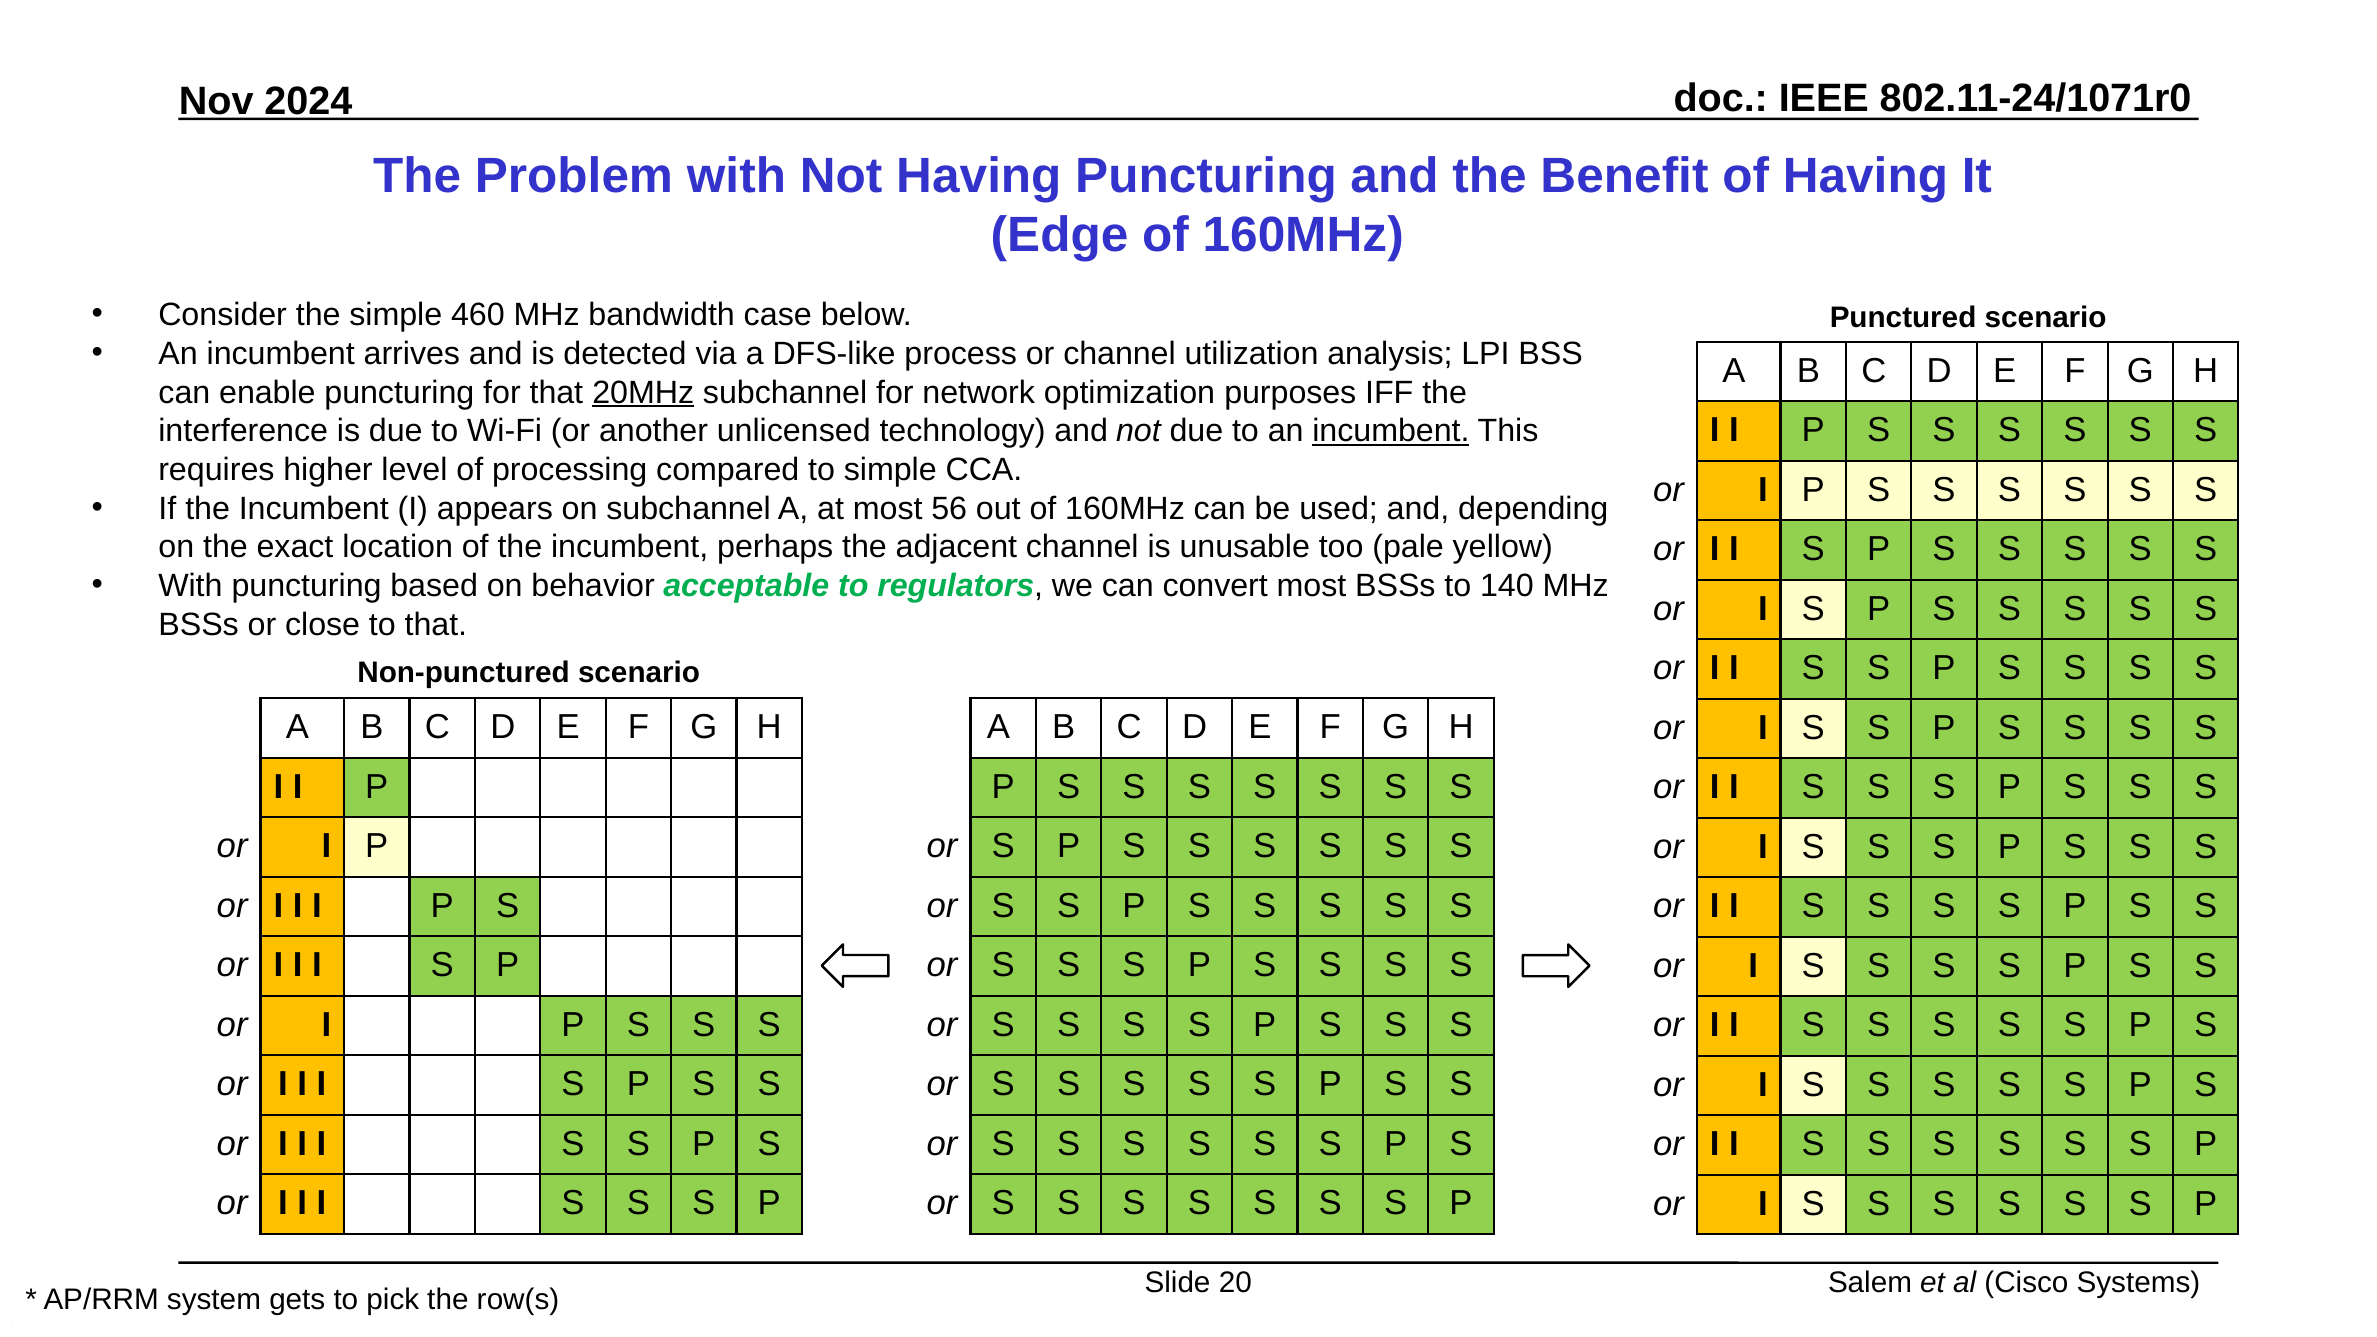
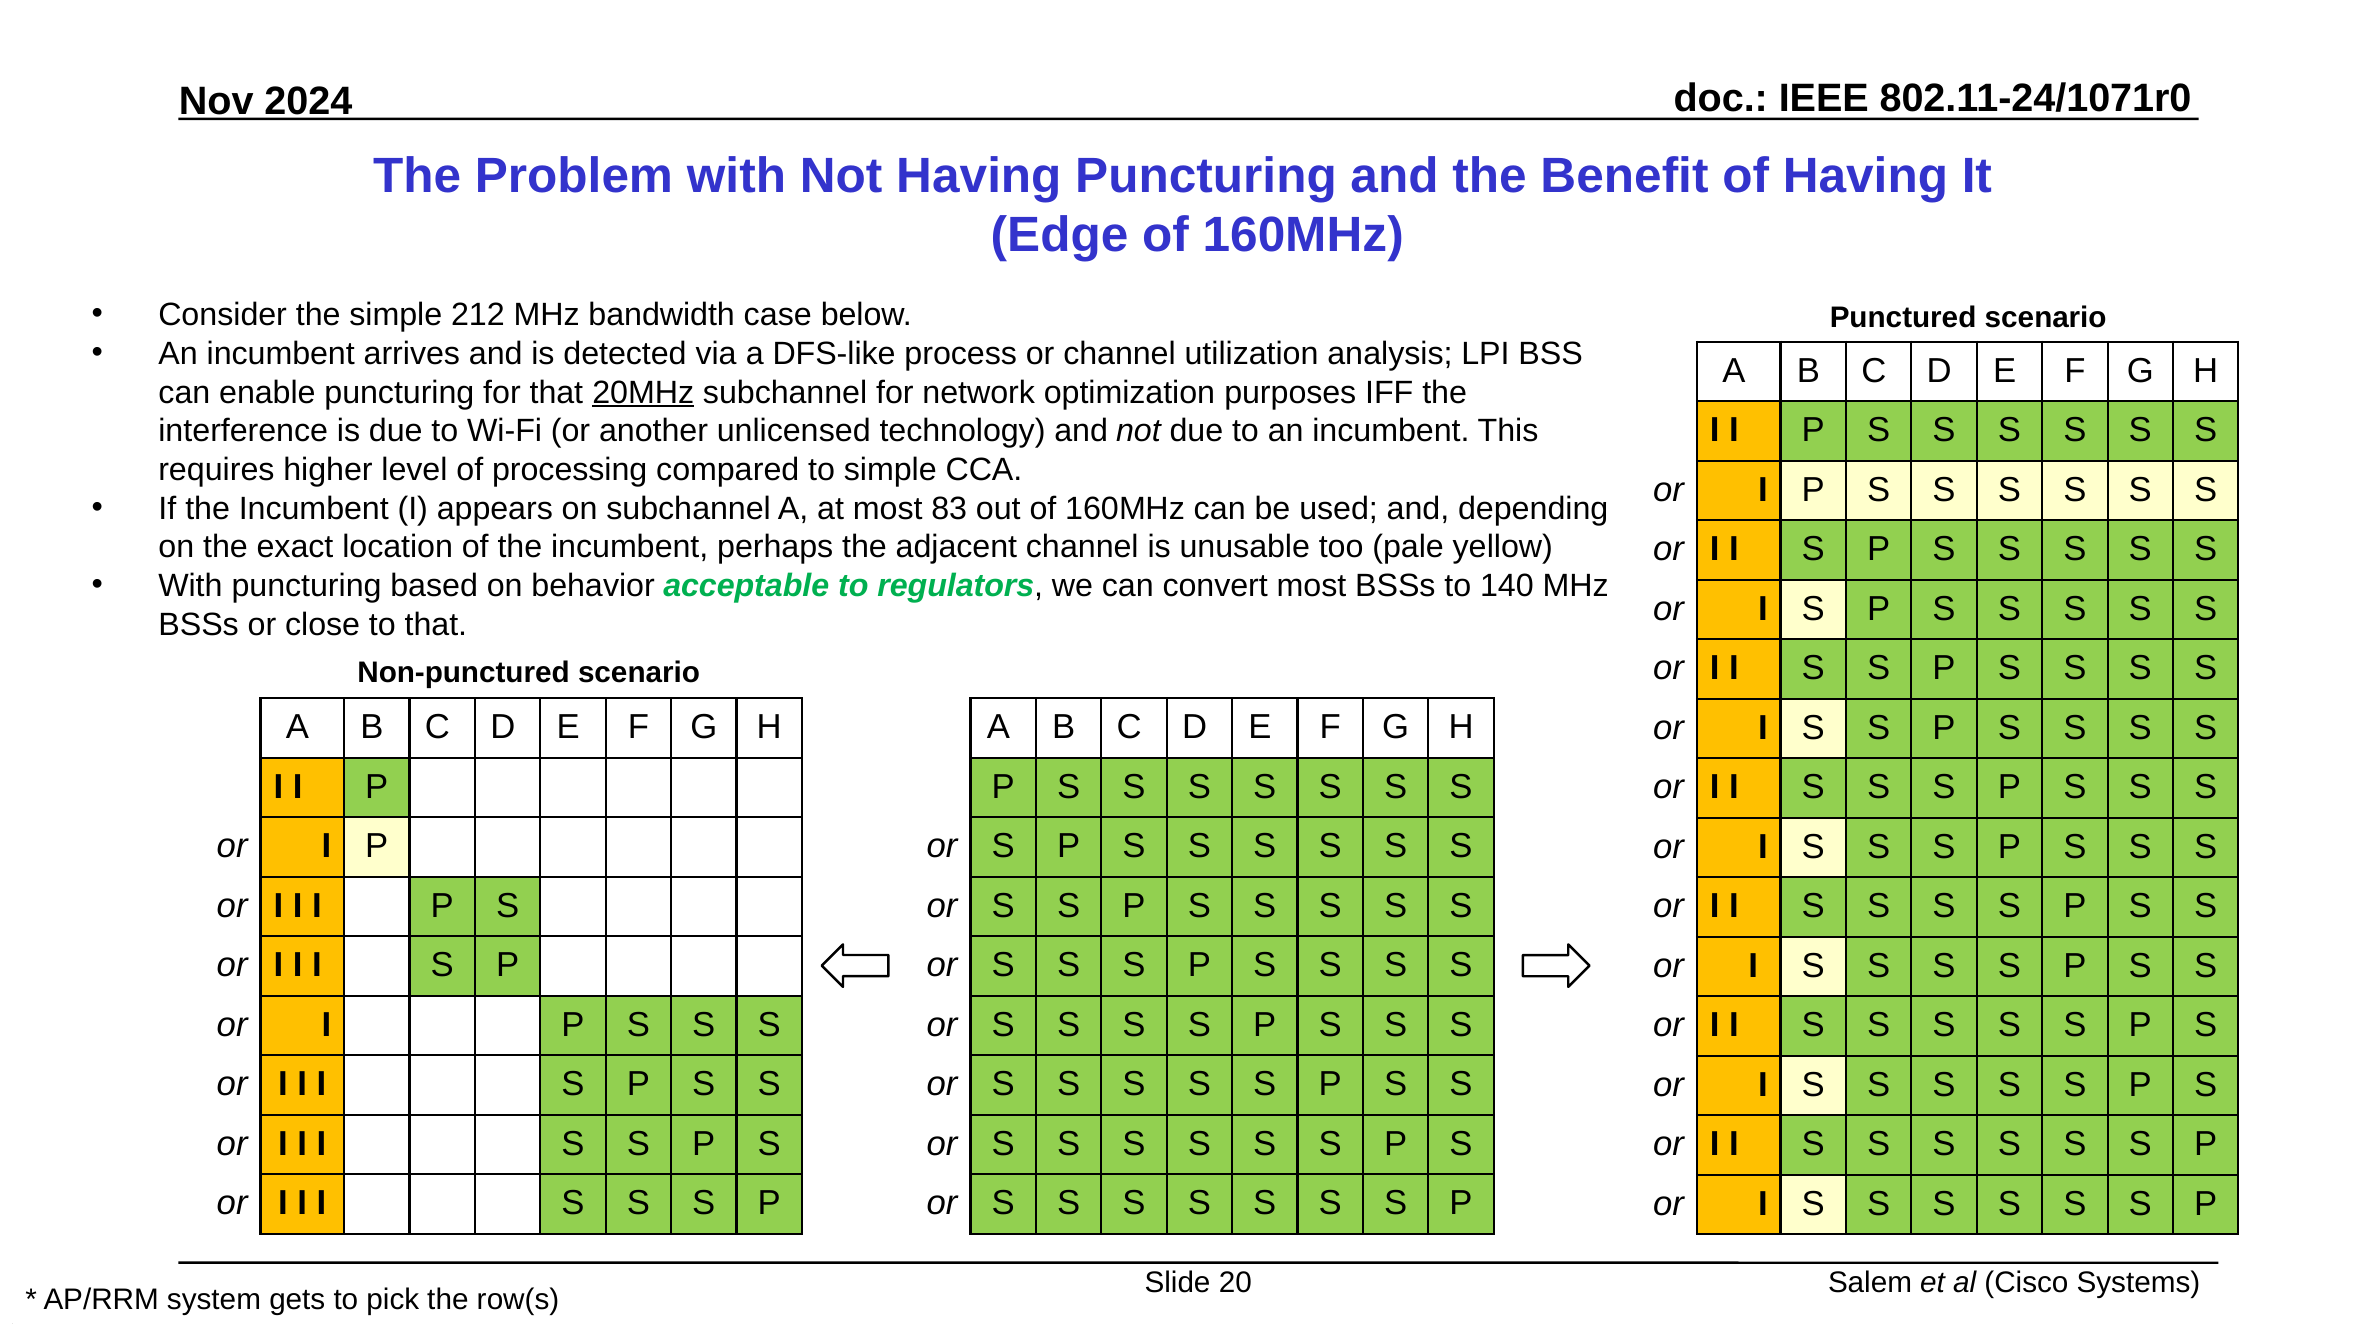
460: 460 -> 212 (478, 315)
incumbent underline: present -> none (1391, 431)
56: 56 -> 83 (949, 508)
